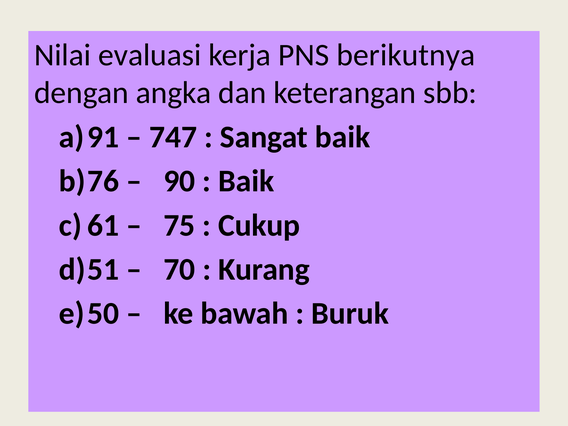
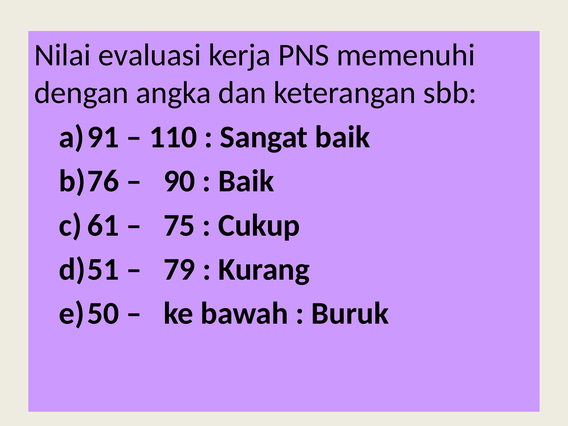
berikutnya: berikutnya -> memenuhi (406, 55)
747: 747 -> 110 (173, 137)
70: 70 -> 79 (179, 269)
